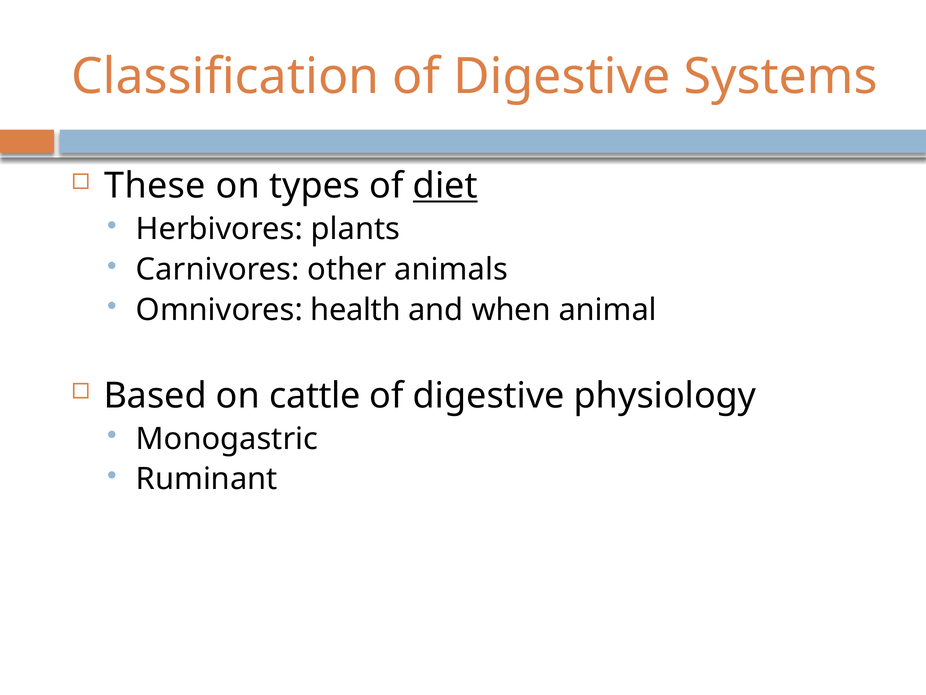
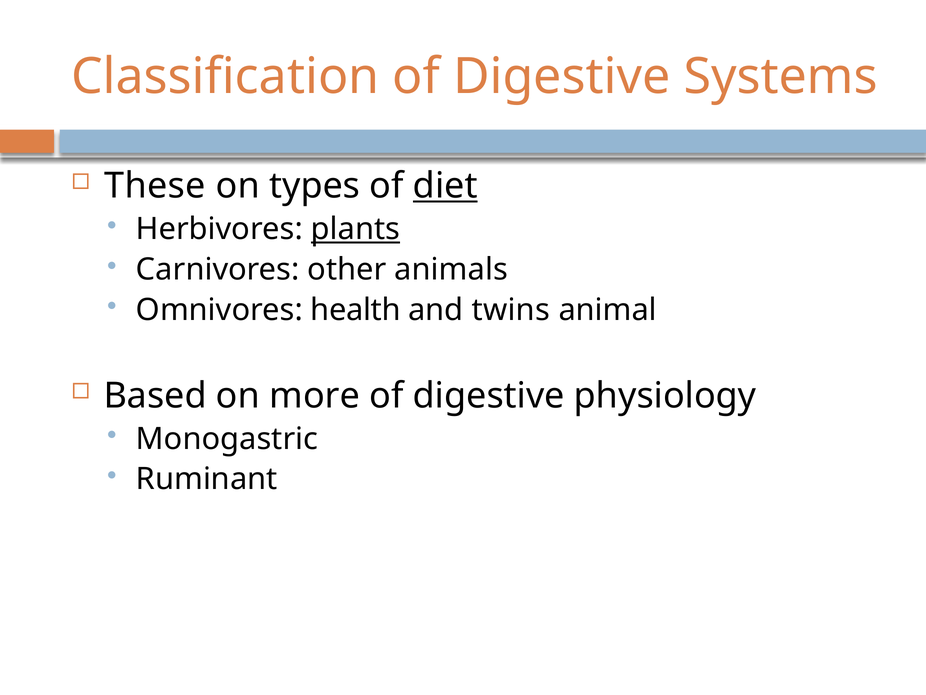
plants underline: none -> present (355, 229)
when: when -> twins (511, 310)
cattle: cattle -> more (315, 395)
